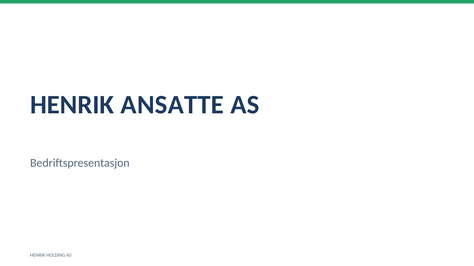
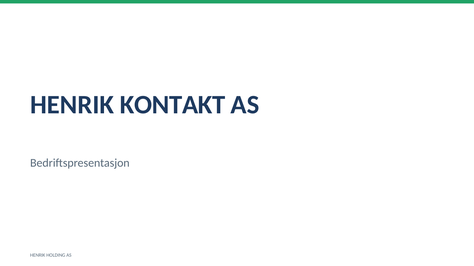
ANSATTE: ANSATTE -> KONTAKT (173, 105)
